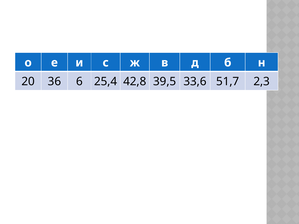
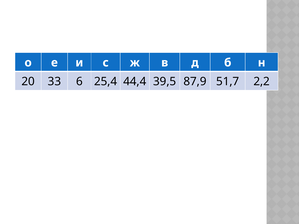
36: 36 -> 33 (54, 81)
42,8: 42,8 -> 44,4 (135, 81)
33,6: 33,6 -> 87,9 (195, 81)
2,3: 2,3 -> 2,2 (262, 81)
